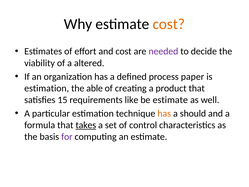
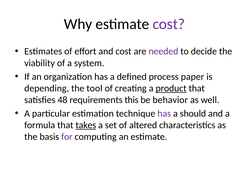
cost colour: orange -> purple (169, 24)
altered: altered -> system (89, 63)
estimation: estimation -> depending (47, 88)
able: able -> tool (94, 88)
product underline: none -> present (171, 88)
15: 15 -> 48 (62, 100)
like: like -> this (132, 100)
be estimate: estimate -> behavior (170, 100)
has colour: orange -> purple (164, 113)
control: control -> altered (143, 125)
